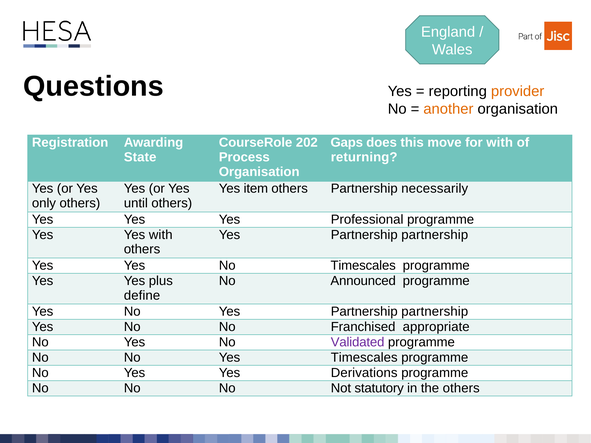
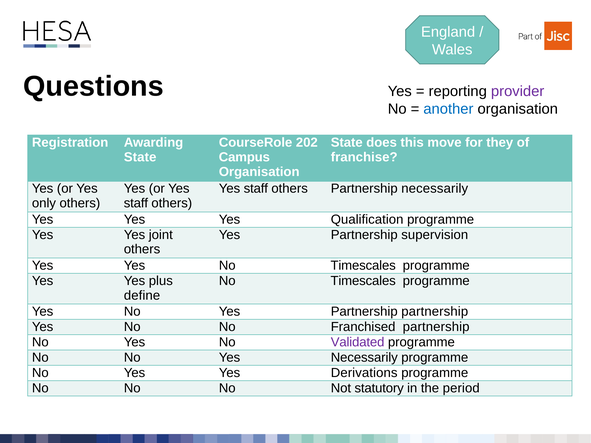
provider colour: orange -> purple (518, 91)
another colour: orange -> blue (448, 109)
Gaps: Gaps -> State (347, 143)
for with: with -> they (500, 143)
Process: Process -> Campus (244, 157)
returning: returning -> franchise (364, 157)
item: item -> staff (256, 189)
until: until -> staff (136, 203)
Professional: Professional -> Qualification (367, 220)
Yes with: with -> joint (161, 235)
partnership: partnership -> supervision (435, 235)
Announced: Announced -> Timescales (363, 281)
Franchised appropriate: appropriate -> partnership (436, 327)
Yes Timescales: Timescales -> Necessarily (364, 358)
the others: others -> period (461, 388)
